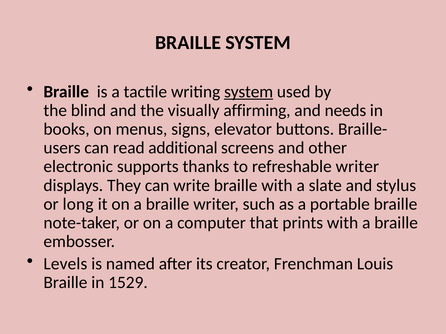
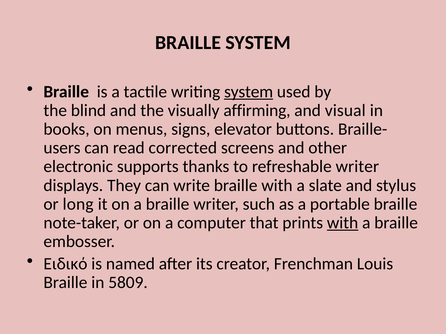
needs: needs -> visual (345, 111)
additional: additional -> corrected (183, 148)
with underline: none -> present (343, 223)
Levels: Levels -> Ειδικό (65, 264)
1529: 1529 -> 5809 (128, 283)
